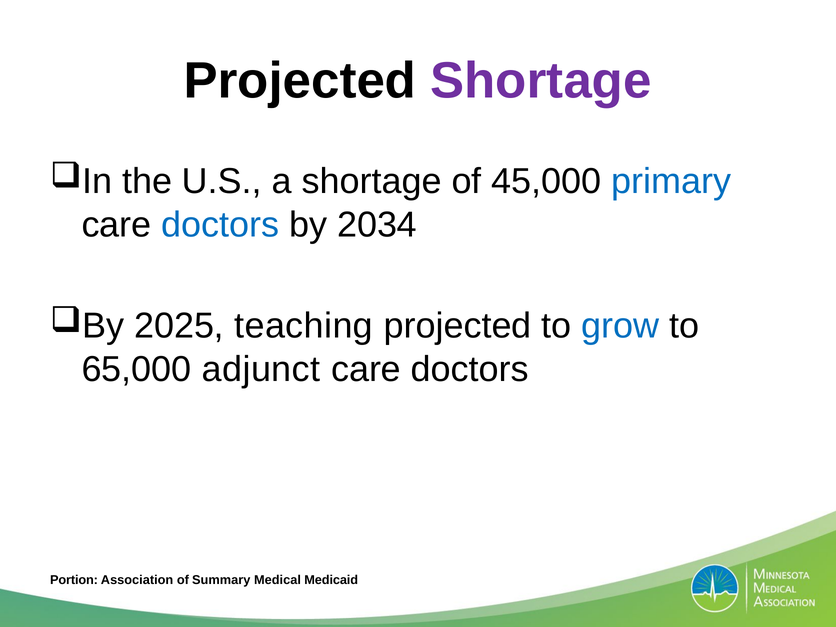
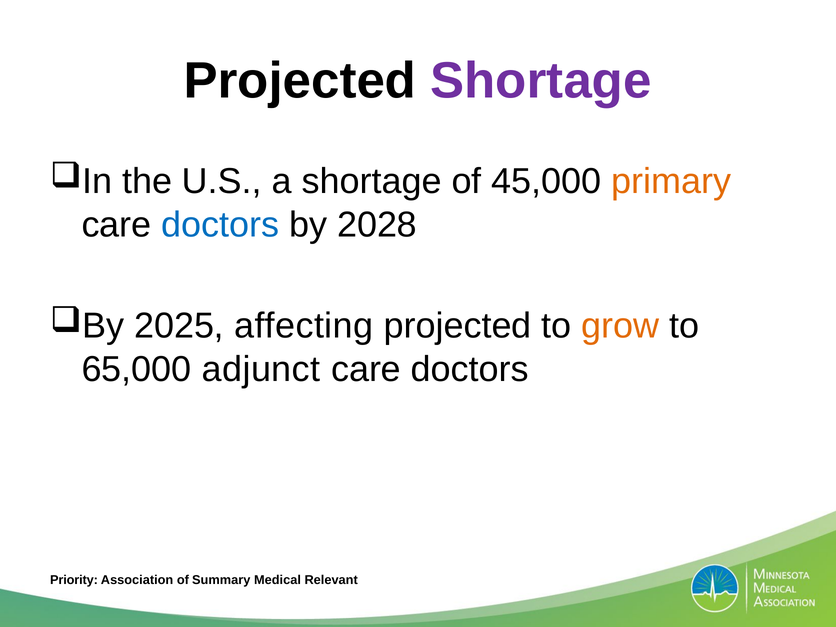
primary colour: blue -> orange (671, 182)
2034: 2034 -> 2028 (377, 225)
teaching: teaching -> affecting (304, 326)
grow colour: blue -> orange (620, 326)
Portion: Portion -> Priority (74, 580)
Medicaid: Medicaid -> Relevant (331, 580)
